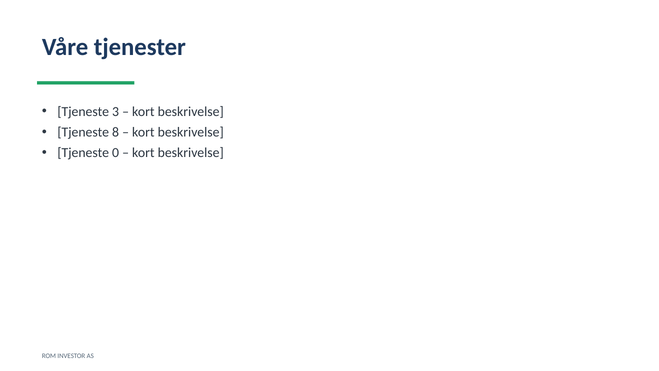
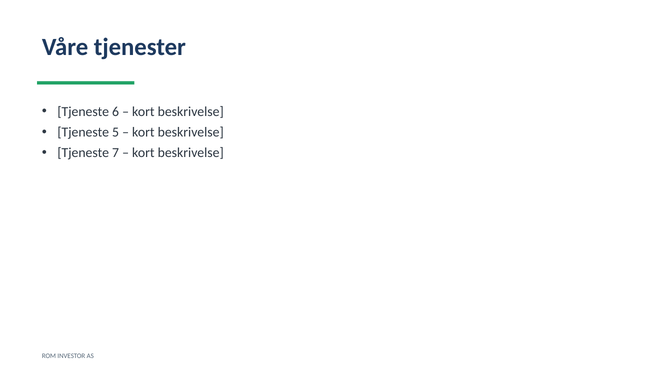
3: 3 -> 6 (116, 112)
8: 8 -> 5 (116, 132)
0: 0 -> 7 (116, 153)
